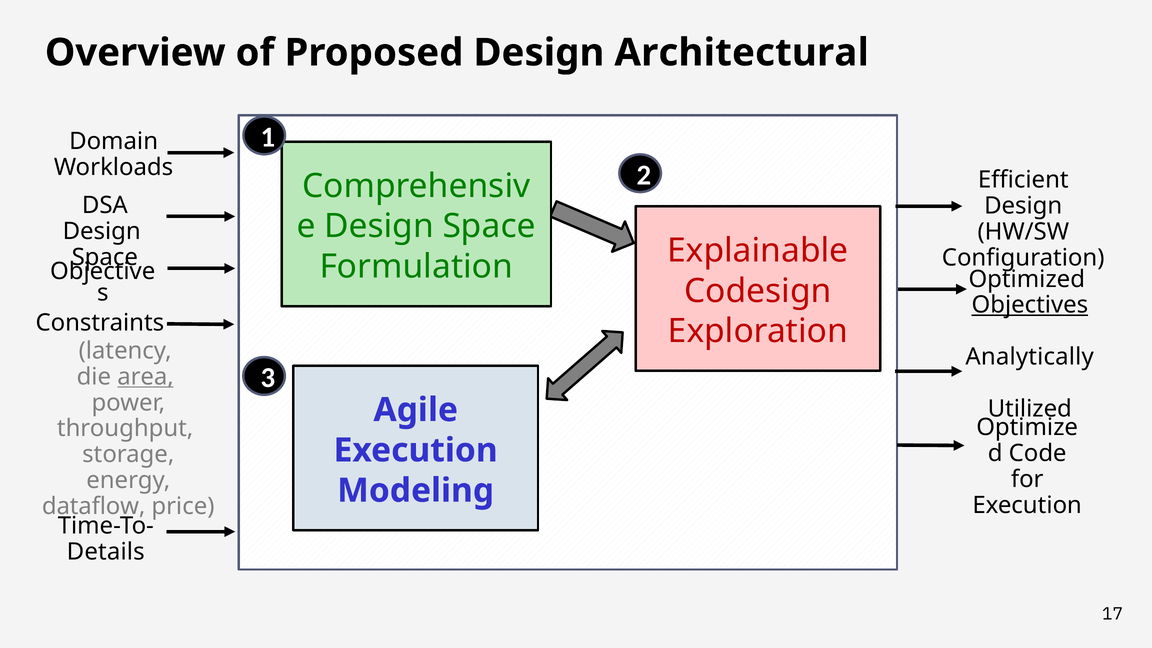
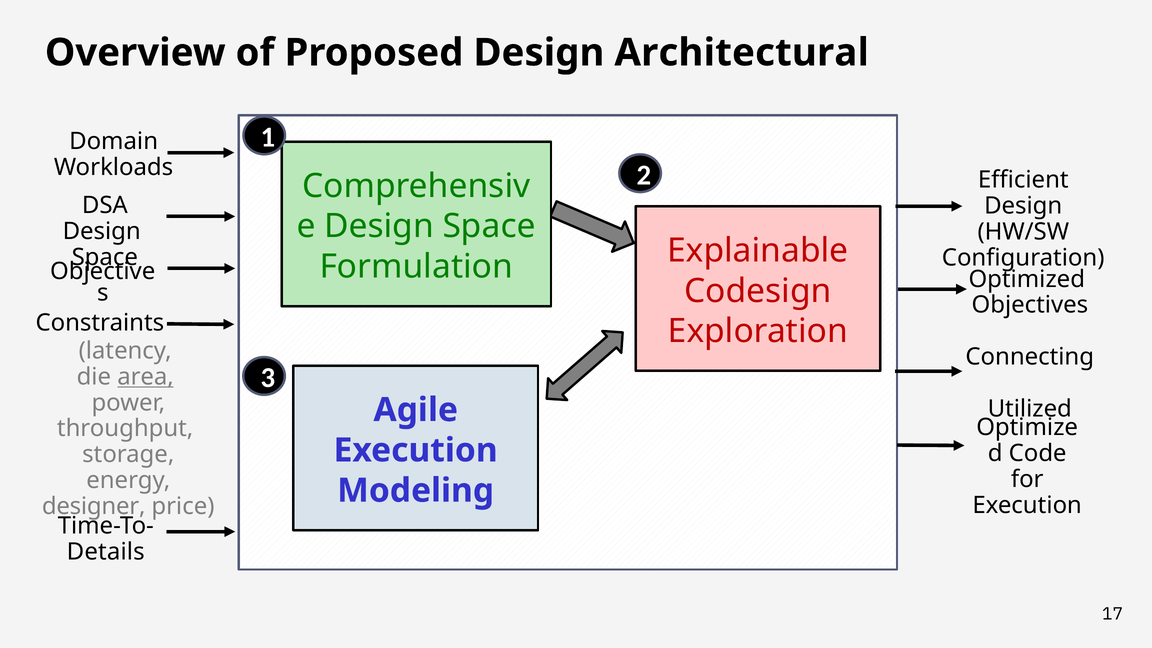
Objectives underline: present -> none (1030, 305)
Analytically: Analytically -> Connecting (1030, 357)
dataflow: dataflow -> designer (94, 506)
